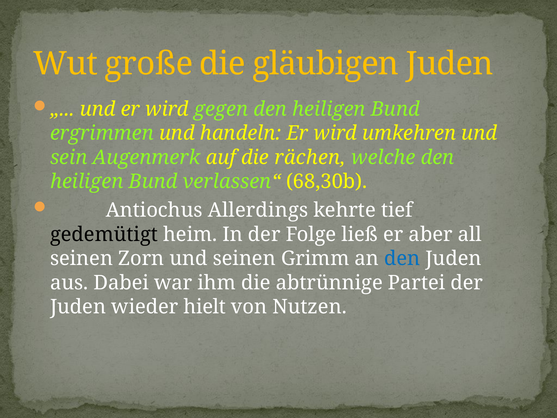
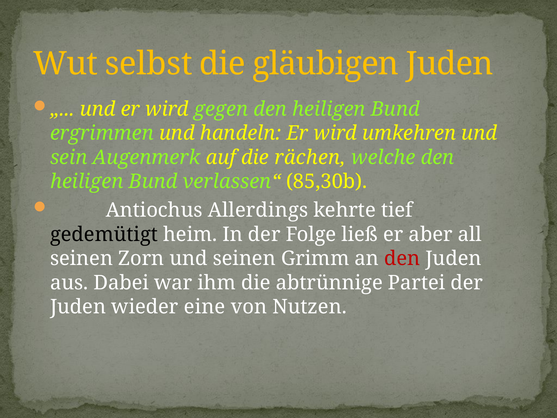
große: große -> selbst (149, 64)
68,30b: 68,30b -> 85,30b (327, 181)
den colour: blue -> red (402, 258)
hielt: hielt -> eine (205, 307)
